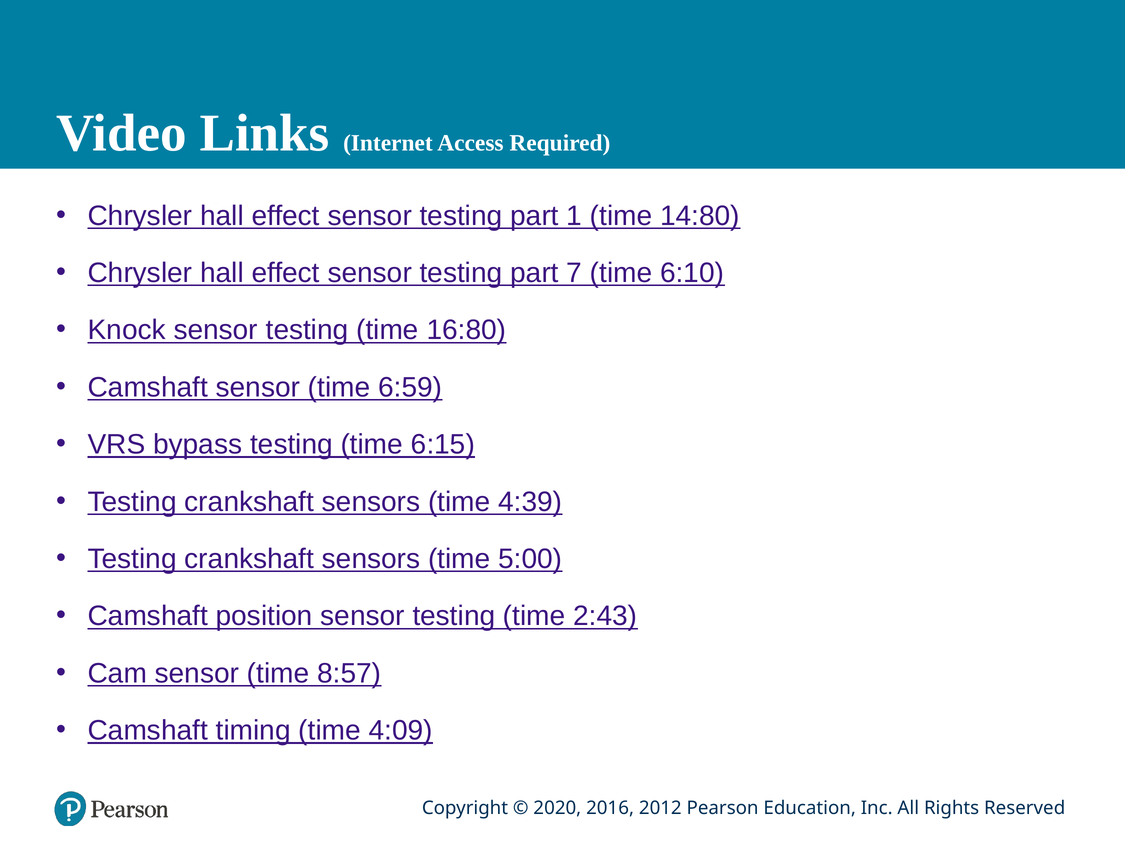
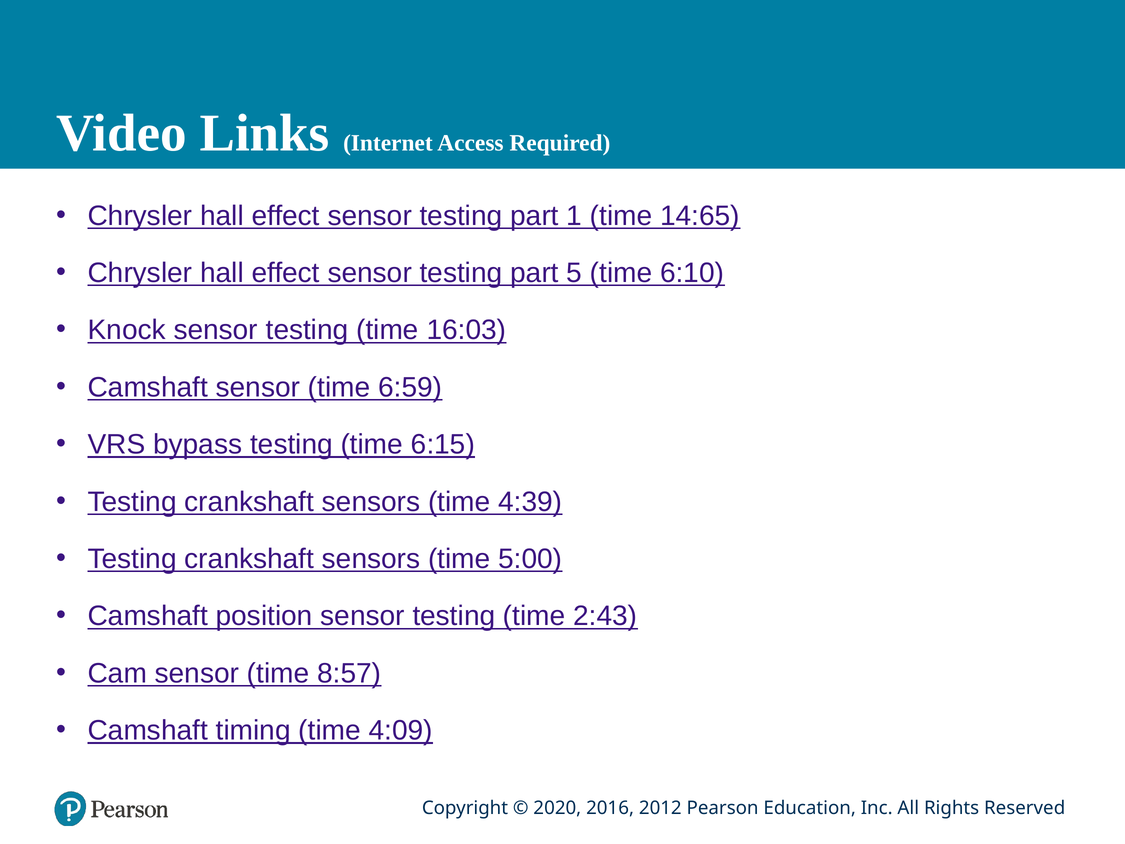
14:80: 14:80 -> 14:65 (700, 216)
7: 7 -> 5 (574, 273)
16:80: 16:80 -> 16:03 (466, 330)
